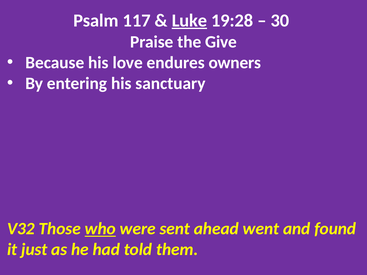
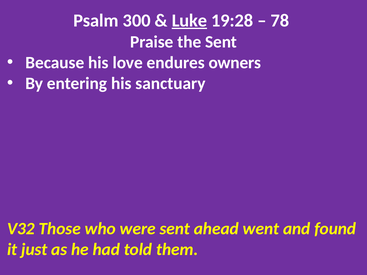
117: 117 -> 300 (137, 21)
30: 30 -> 78 (280, 21)
the Give: Give -> Sent (221, 42)
who underline: present -> none (100, 229)
